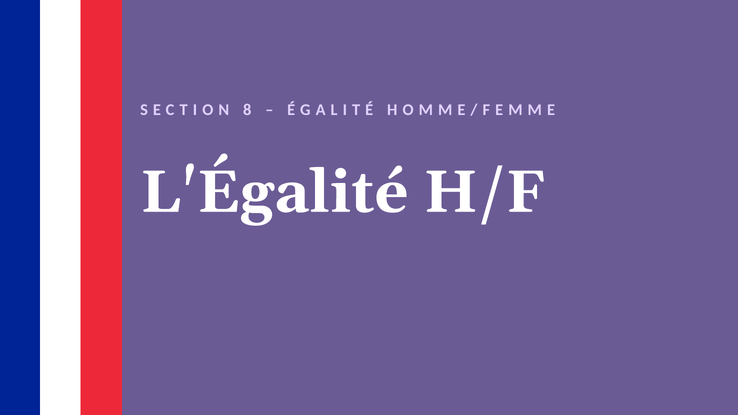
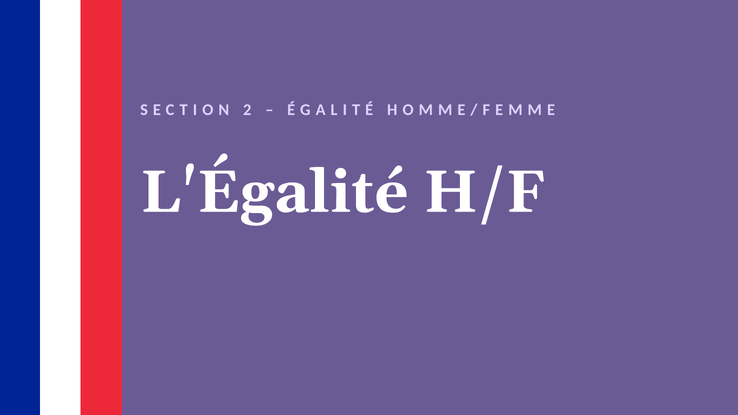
8: 8 -> 2 (247, 110)
